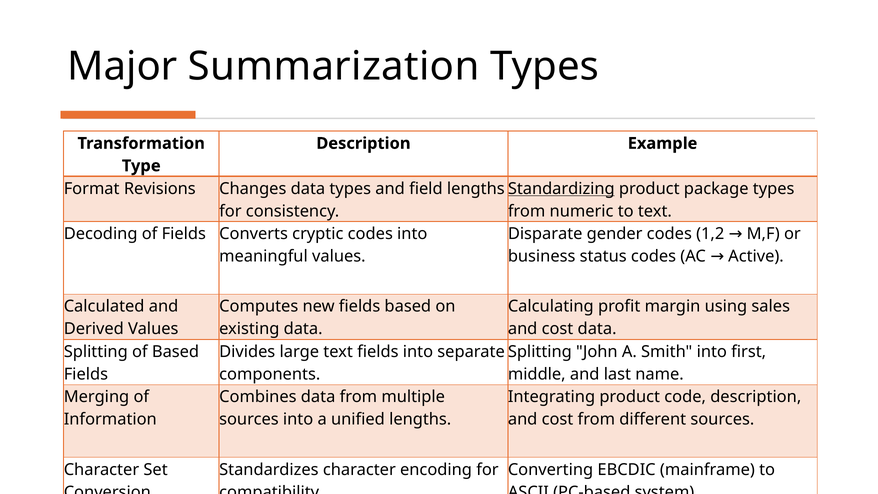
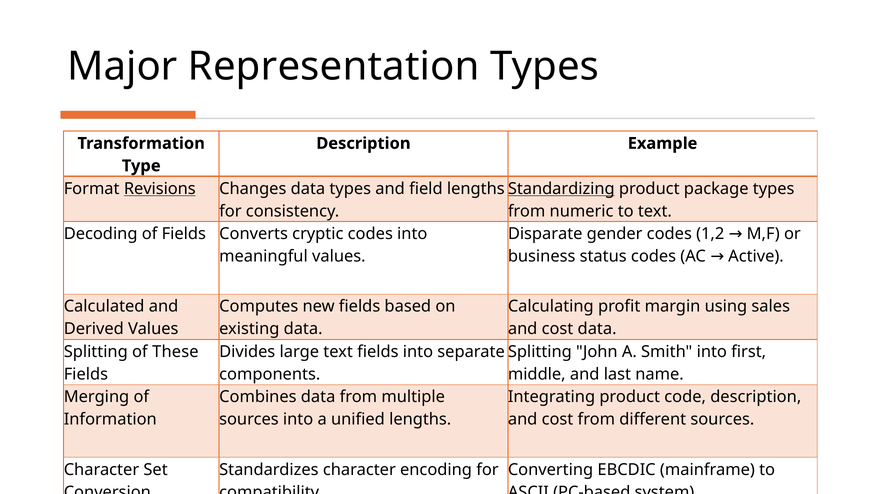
Summarization: Summarization -> Representation (334, 66)
Revisions underline: none -> present (160, 189)
of Based: Based -> These (175, 352)
